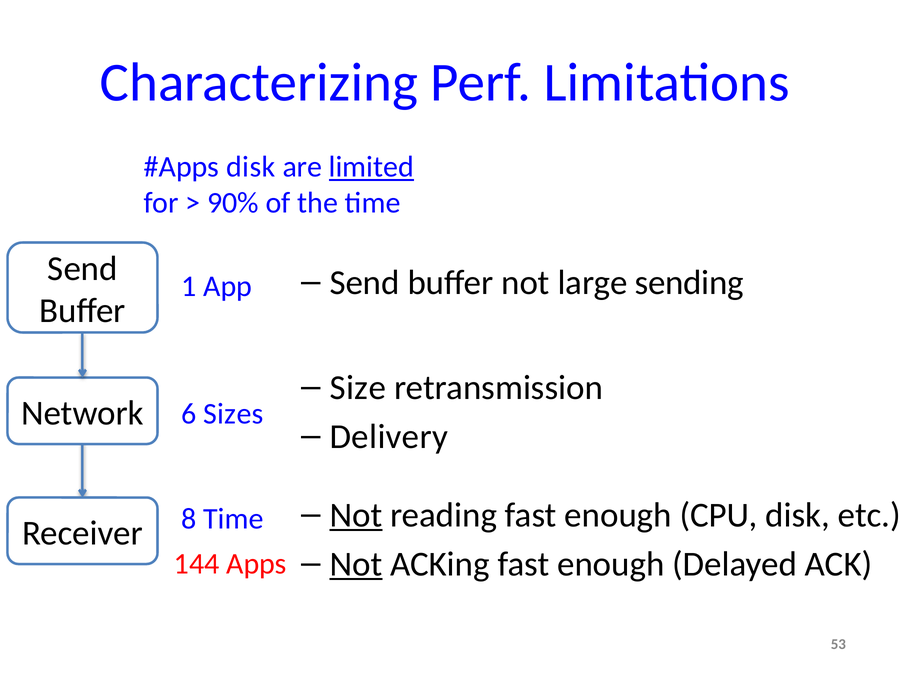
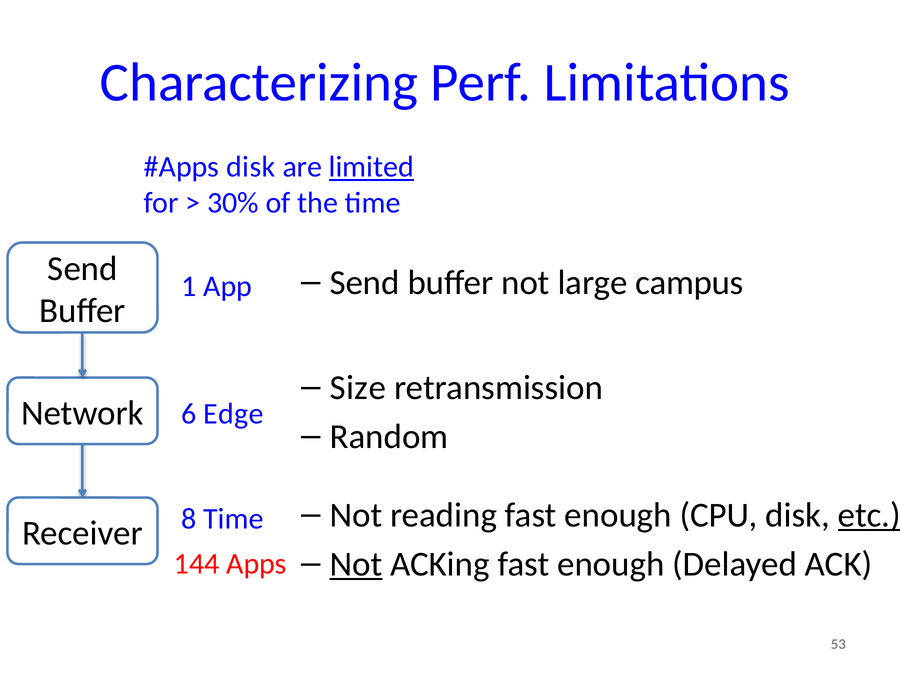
90%: 90% -> 30% (233, 203)
sending: sending -> campus (689, 283)
Sizes: Sizes -> Edge (233, 414)
Delivery: Delivery -> Random (389, 437)
Not underline: present -> none (356, 515)
etc underline: none -> present (869, 515)
